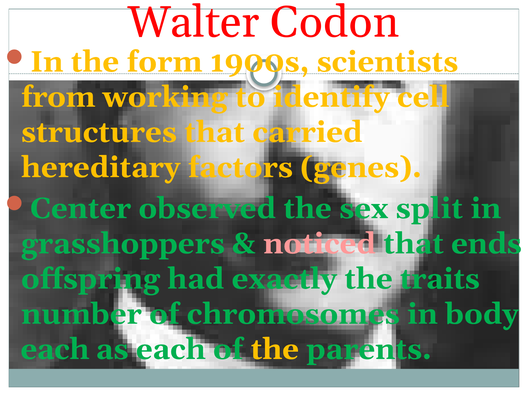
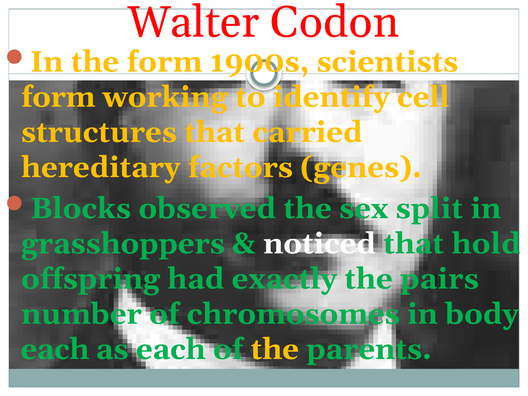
from: from -> form (58, 97)
Center: Center -> Blocks (81, 208)
noticed colour: pink -> white (319, 244)
ends: ends -> hold (486, 244)
traits: traits -> pairs (439, 279)
